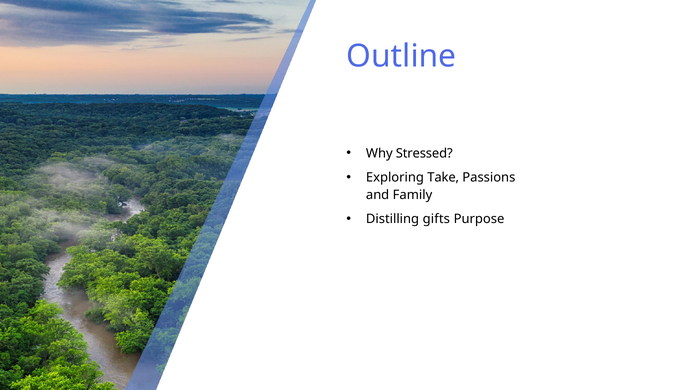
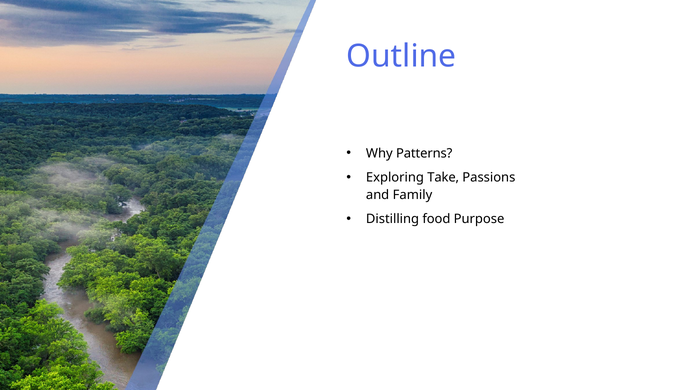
Stressed: Stressed -> Patterns (424, 153)
gifts: gifts -> food (436, 219)
